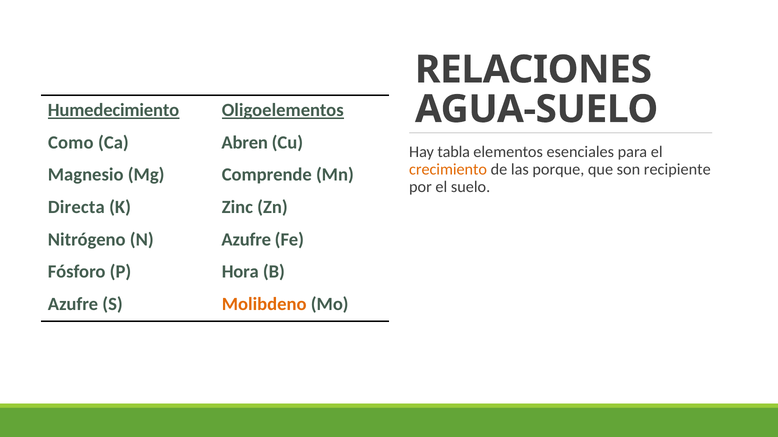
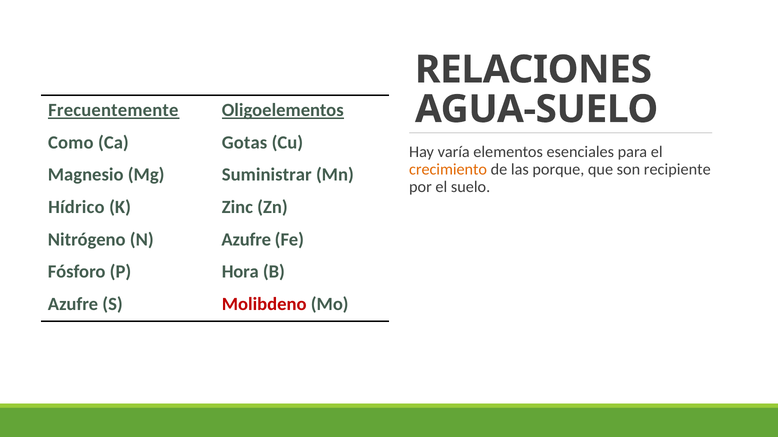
Humedecimiento: Humedecimiento -> Frecuentemente (113, 110)
Abren: Abren -> Gotas (245, 143)
tabla: tabla -> varía (454, 152)
Comprende: Comprende -> Suministrar (267, 175)
Directa: Directa -> Hídrico (76, 207)
Molibdeno colour: orange -> red (264, 305)
